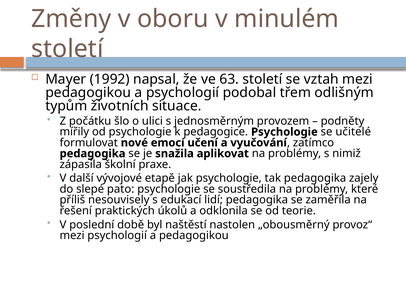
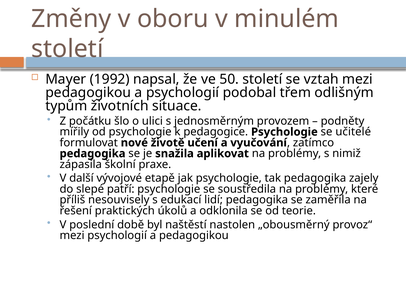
63: 63 -> 50 (229, 79)
emocí: emocí -> životě (168, 142)
pato: pato -> patří (121, 189)
